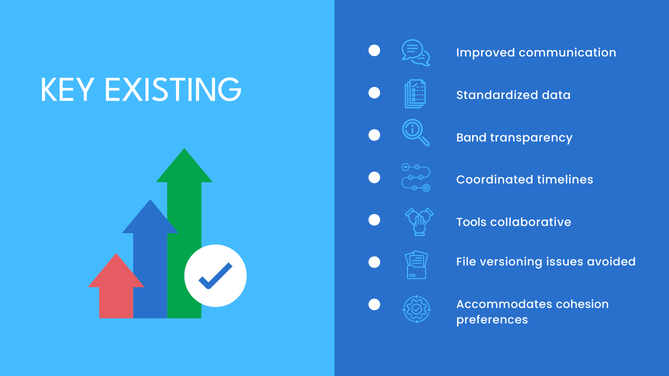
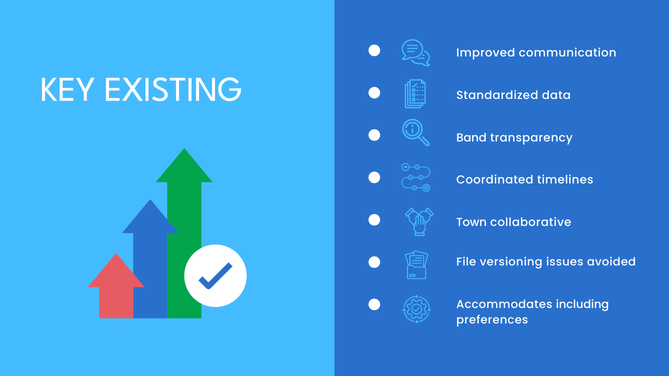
Tools: Tools -> Town (472, 223)
cohesion: cohesion -> including (583, 305)
